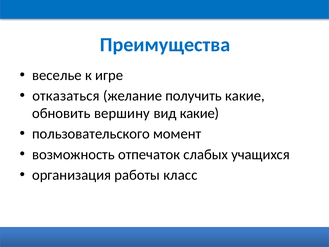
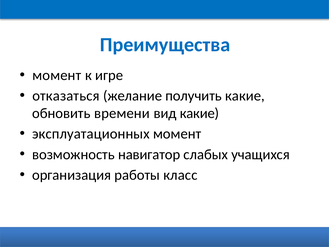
веселье: веселье -> момент (57, 75)
вершину: вершину -> времени (122, 113)
пользовательского: пользовательского -> эксплуатационных (91, 134)
отпечаток: отпечаток -> навигатор (149, 154)
